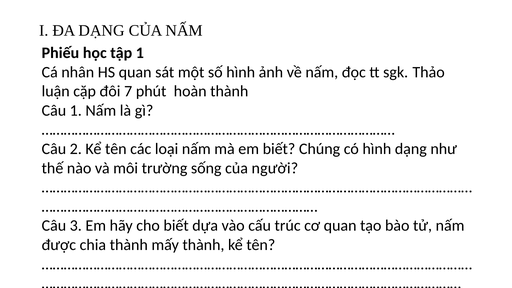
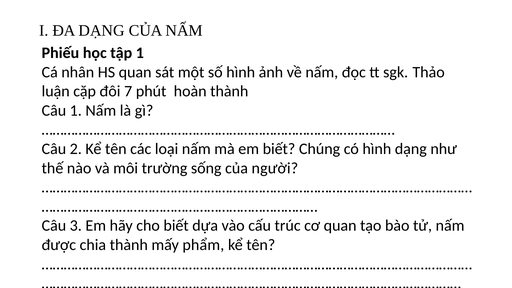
mấy thành: thành -> phẩm (203, 245)
